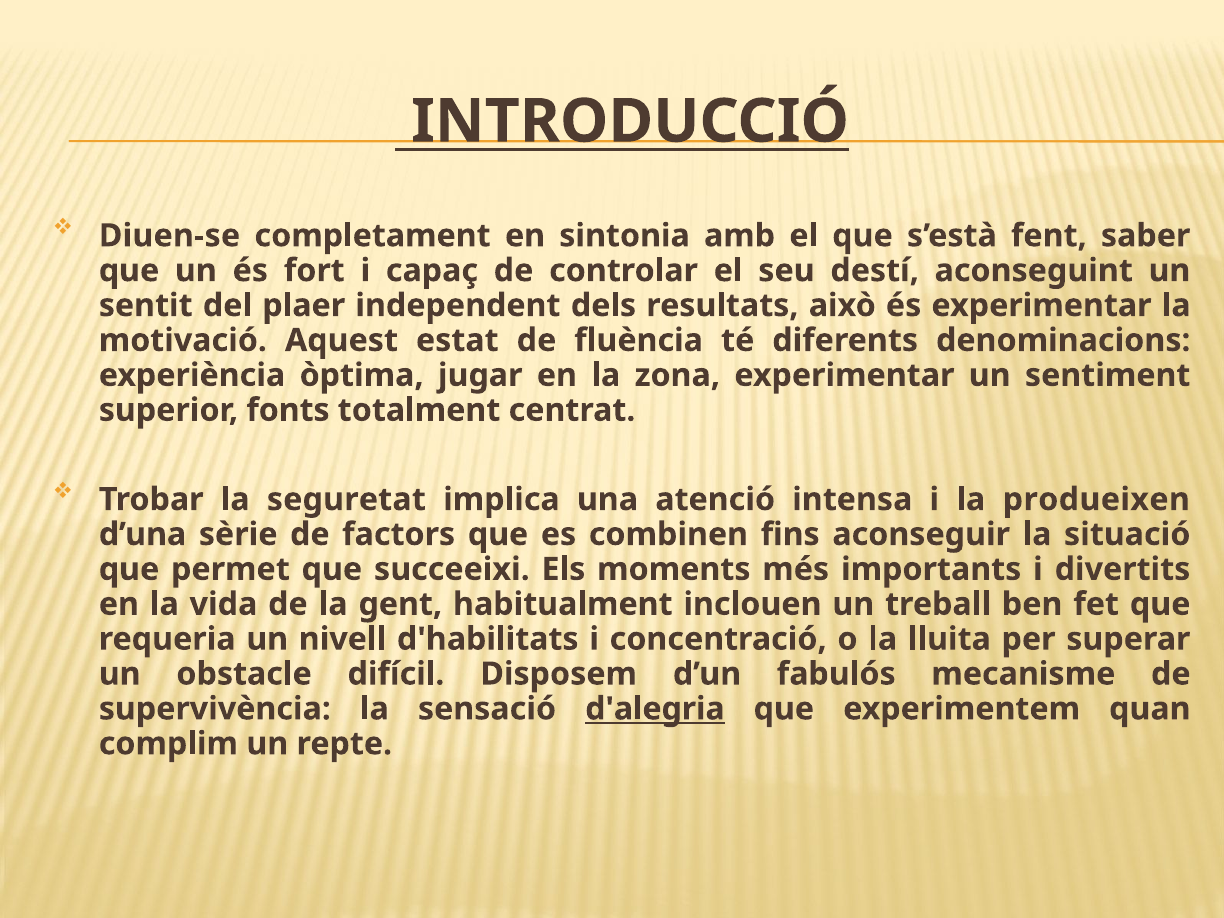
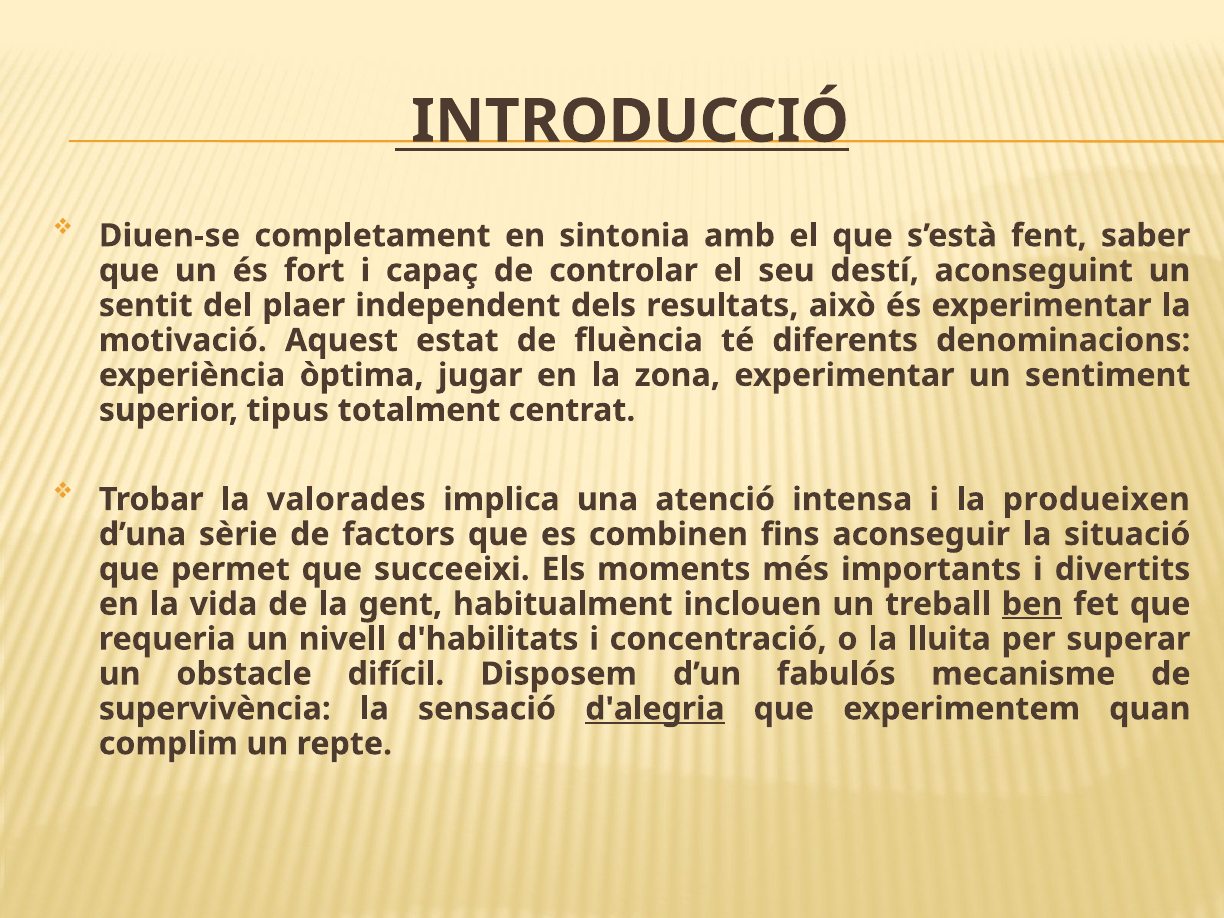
fonts: fonts -> tipus (288, 410)
seguretat: seguretat -> valorades (346, 499)
ben underline: none -> present (1032, 604)
